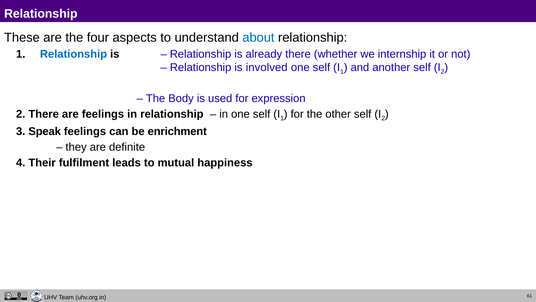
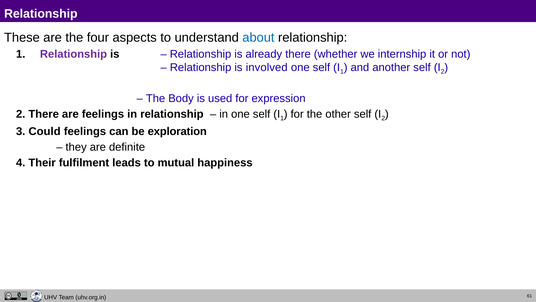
Relationship colour: blue -> purple (74, 54)
Speak: Speak -> Could (45, 131)
enrichment: enrichment -> exploration (177, 131)
